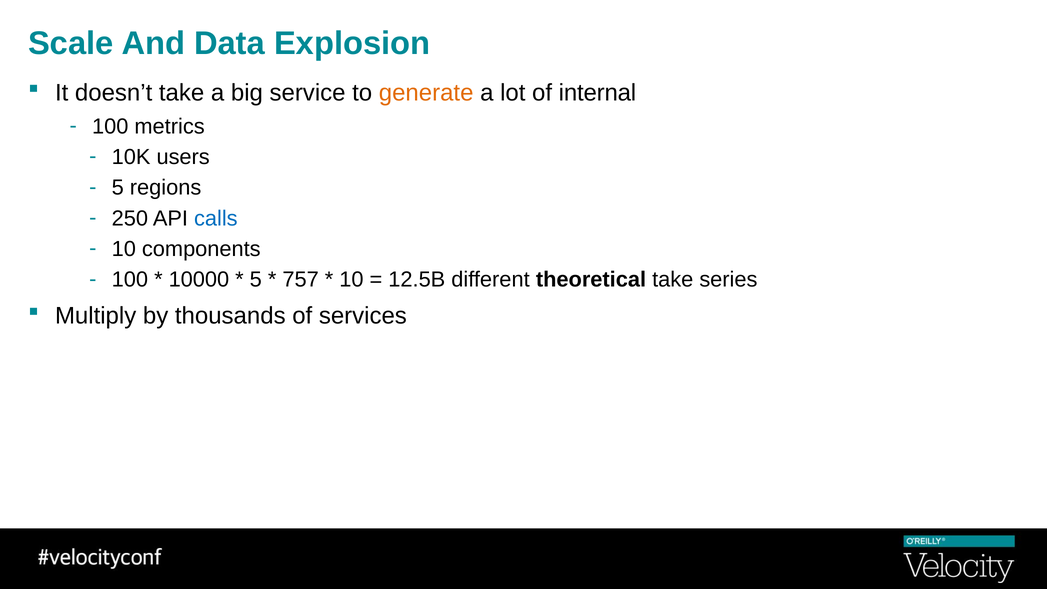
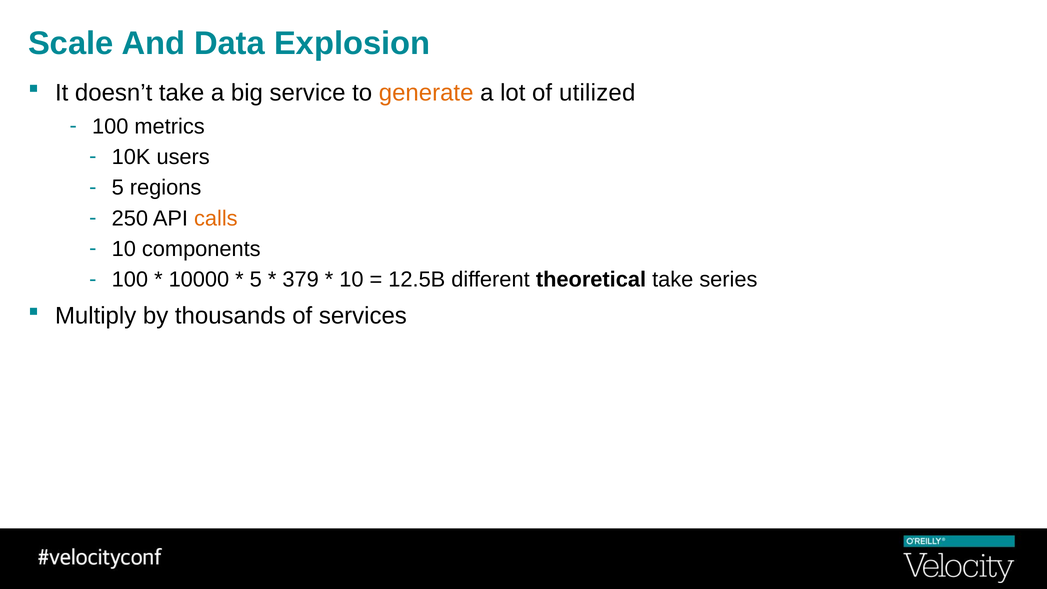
internal: internal -> utilized (597, 93)
calls colour: blue -> orange (216, 218)
757: 757 -> 379 (301, 280)
